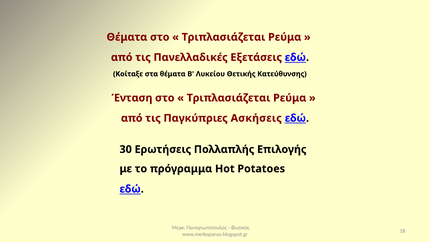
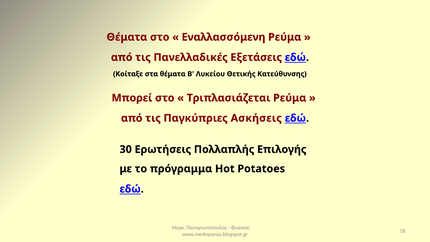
Τριπλασιάζεται: Τριπλασιάζεται -> Εναλλασσόμενη (224, 37)
Ένταση: Ένταση -> Μπορεί (132, 98)
